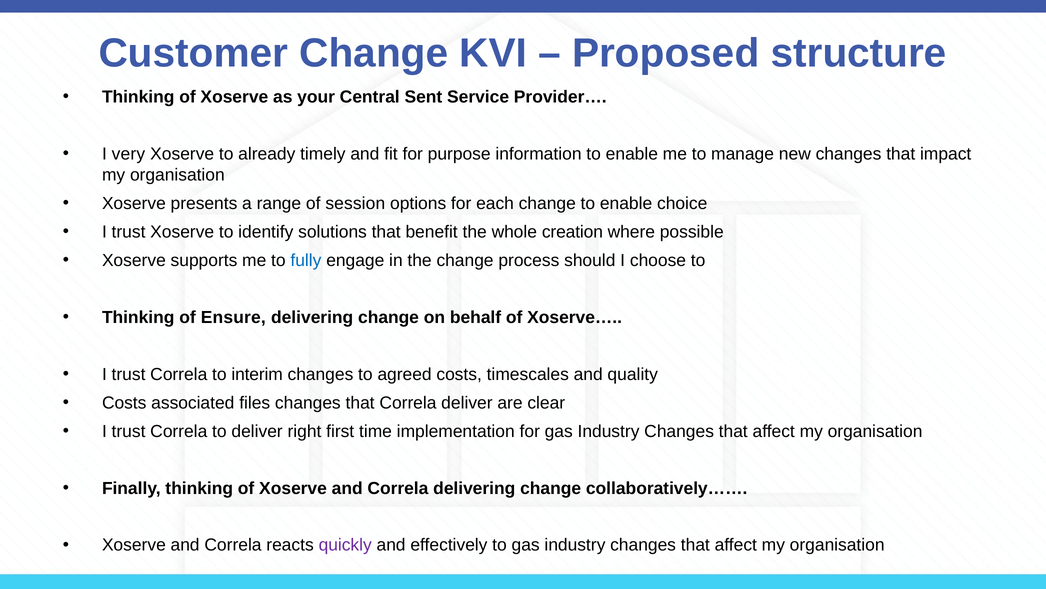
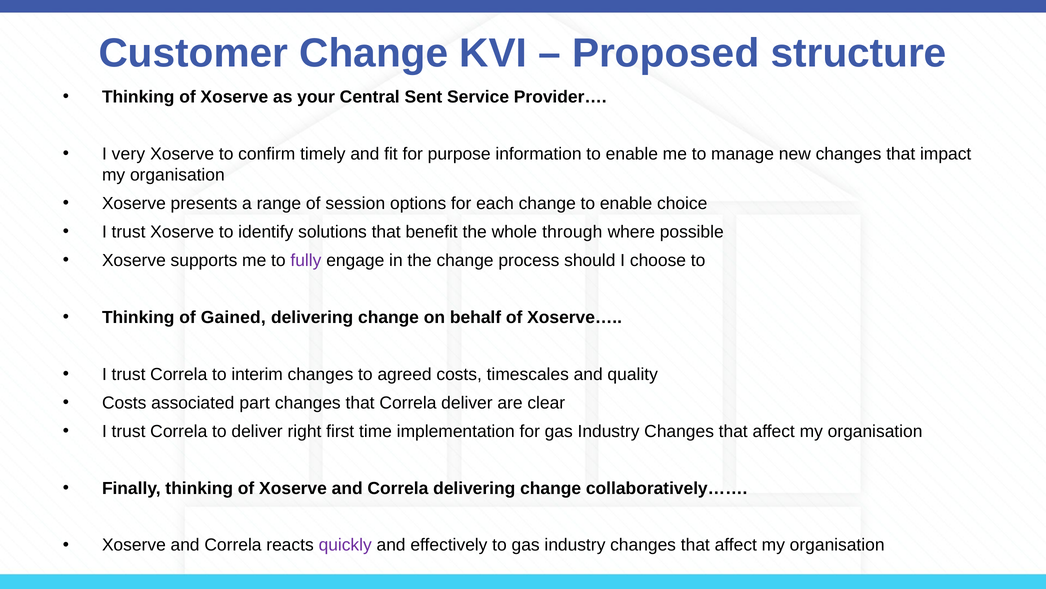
already: already -> confirm (267, 154)
creation: creation -> through (572, 232)
fully colour: blue -> purple (306, 260)
Ensure: Ensure -> Gained (233, 317)
files: files -> part (255, 402)
